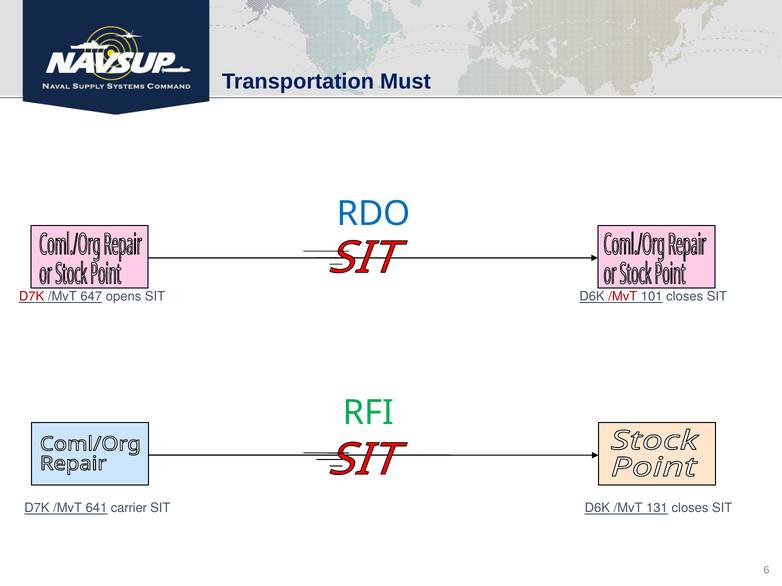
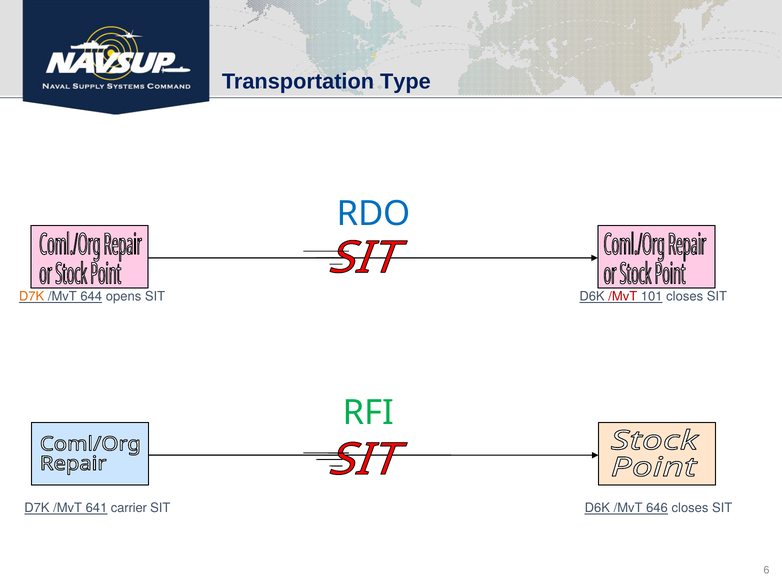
Must: Must -> Type (405, 81)
D7K colour: red -> orange (32, 297)
647: 647 -> 644 (91, 297)
131: 131 -> 646 (657, 508)
